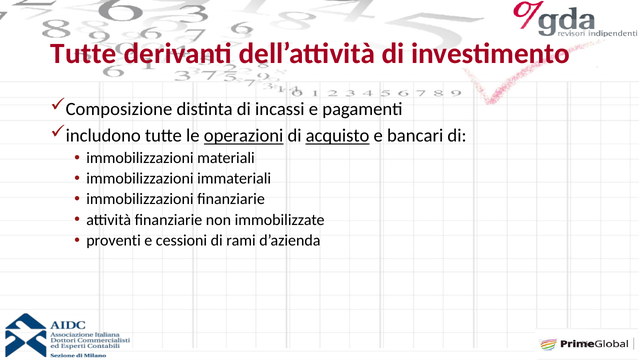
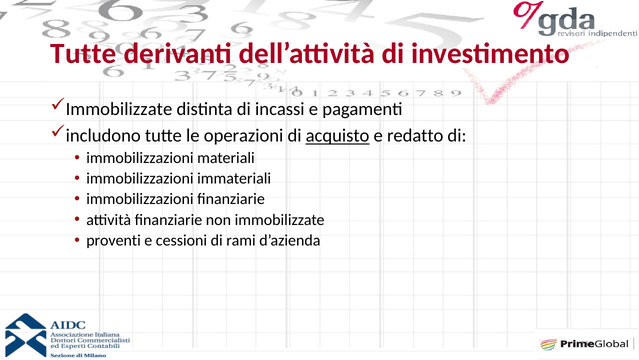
Composizione: Composizione -> Immobilizzate (119, 109)
operazioni underline: present -> none (244, 136)
bancari: bancari -> redatto (415, 136)
